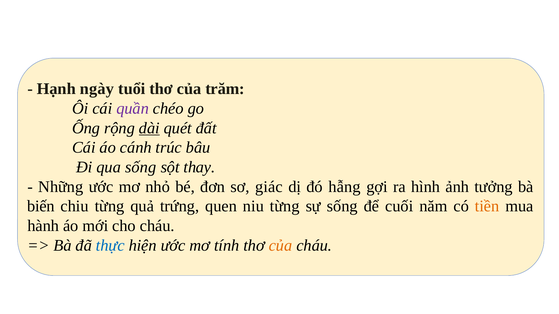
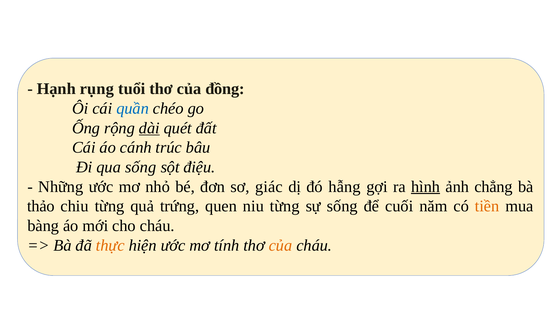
ngày: ngày -> rụng (97, 89)
trăm: trăm -> đồng (225, 89)
quần colour: purple -> blue (133, 109)
thay: thay -> điệu (199, 167)
hình underline: none -> present (426, 187)
tưởng: tưởng -> chẳng (494, 187)
biến: biến -> thảo (41, 206)
hành: hành -> bàng (43, 226)
thực colour: blue -> orange (110, 246)
